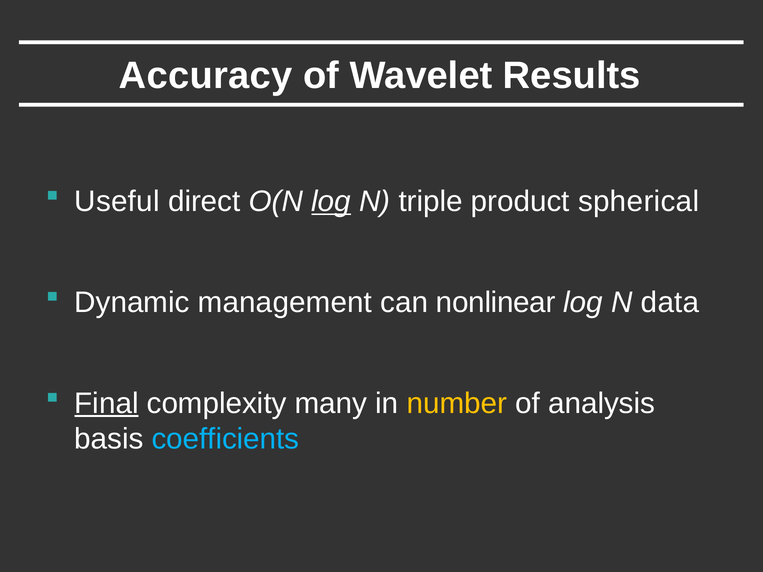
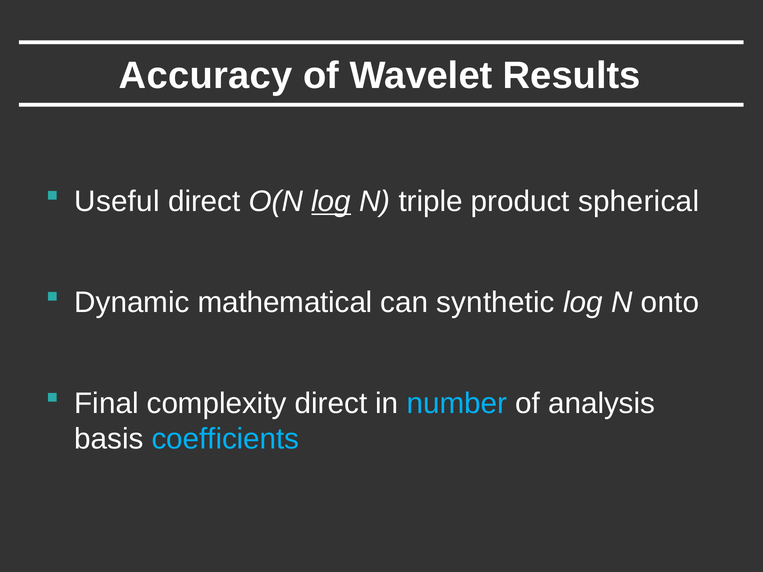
management: management -> mathematical (285, 303)
nonlinear: nonlinear -> synthetic (496, 303)
data: data -> onto (670, 303)
Final underline: present -> none (107, 403)
complexity many: many -> direct (331, 403)
number colour: yellow -> light blue (457, 403)
